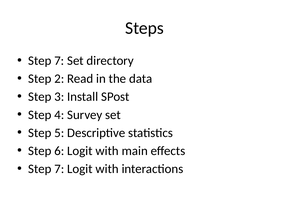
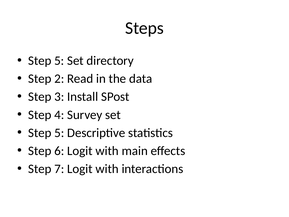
7: 7 -> 5 (59, 61)
